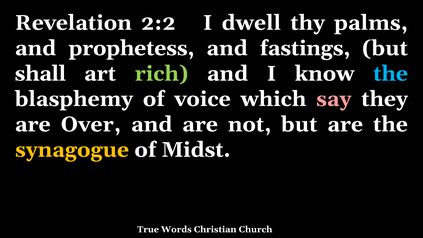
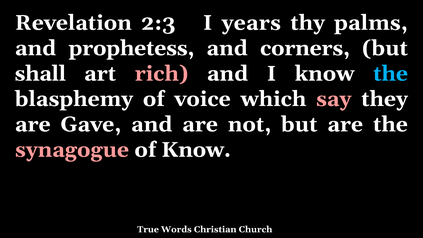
2:2: 2:2 -> 2:3 (158, 23)
dwell: dwell -> years (251, 23)
fastings: fastings -> corners (305, 48)
rich colour: light green -> pink (162, 74)
Over: Over -> Gave (91, 124)
synagogue colour: yellow -> pink (72, 150)
of Midst: Midst -> Know (196, 150)
